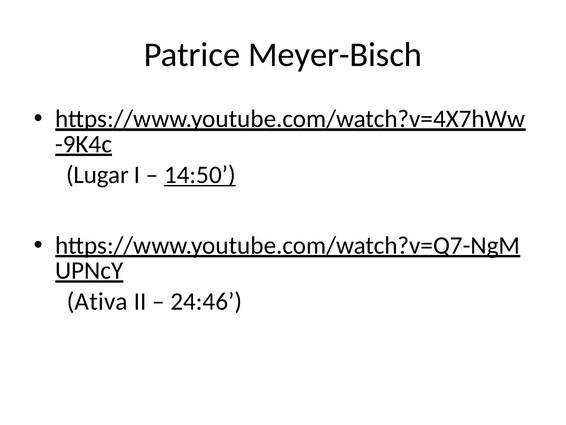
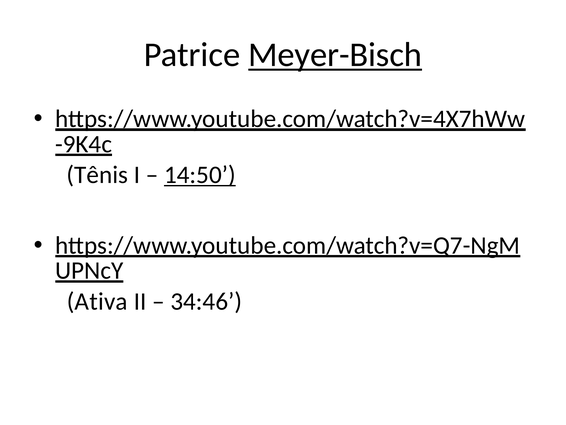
Meyer-Bisch underline: none -> present (335, 55)
Lugar: Lugar -> Tênis (97, 175)
24:46: 24:46 -> 34:46 (206, 301)
